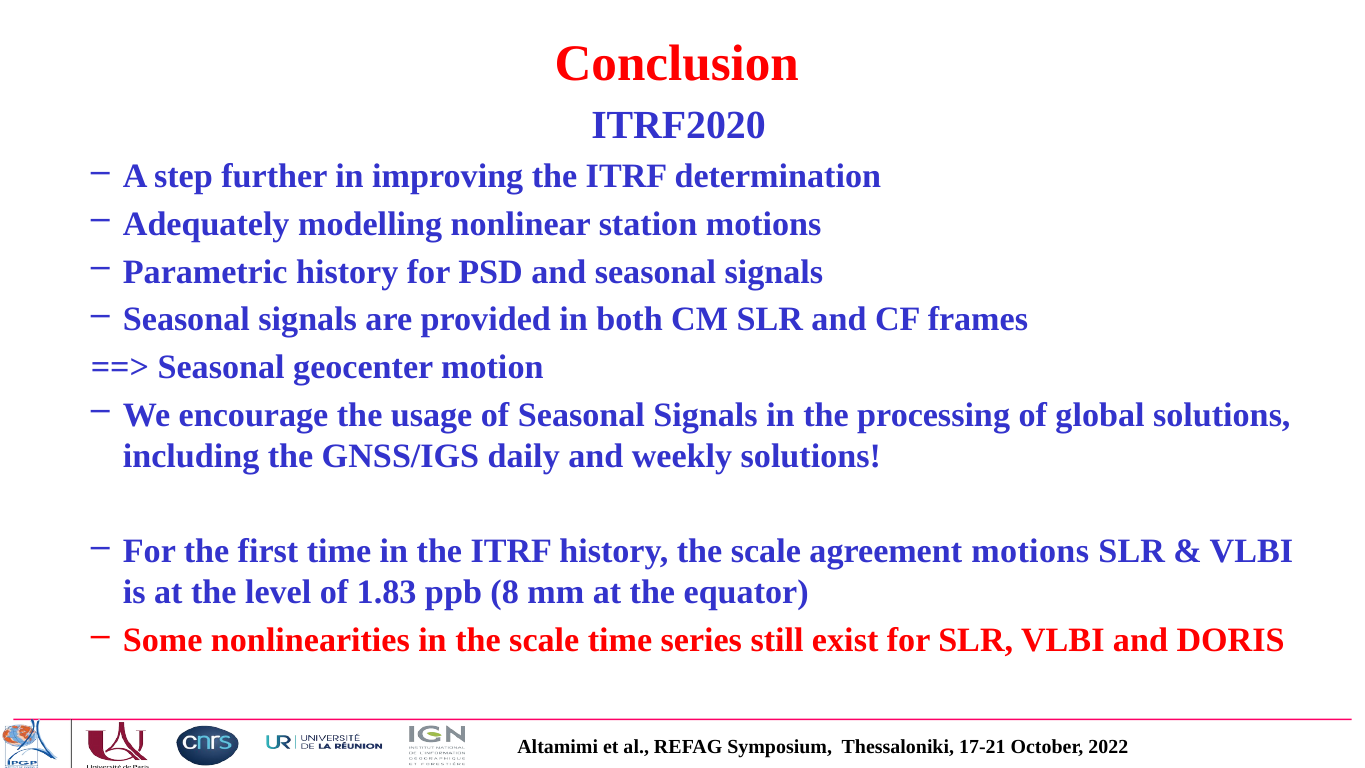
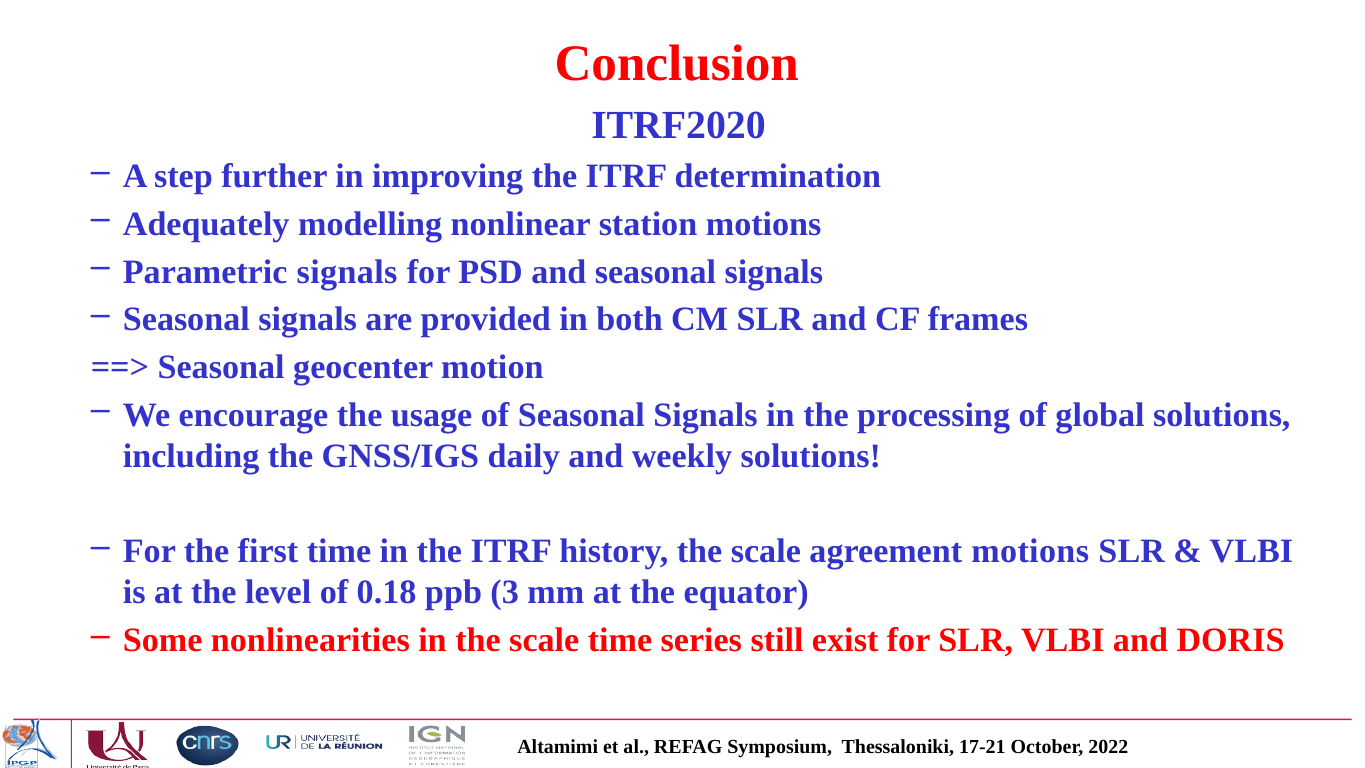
Parametric history: history -> signals (347, 272)
1.83: 1.83 -> 0.18 (387, 592)
8: 8 -> 3 (505, 592)
